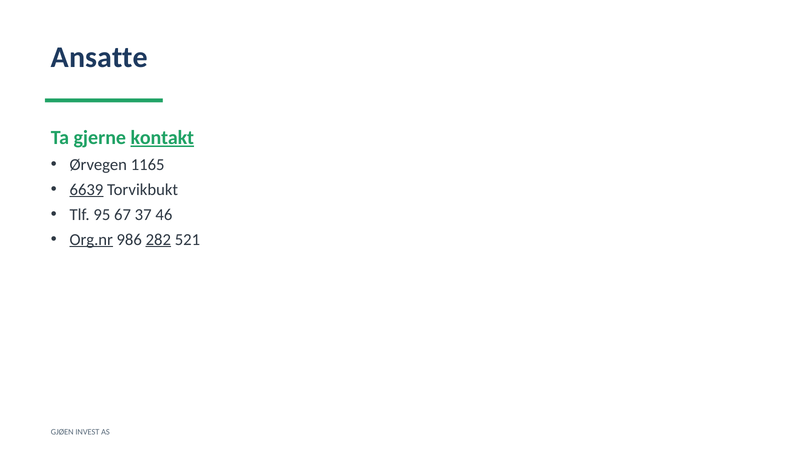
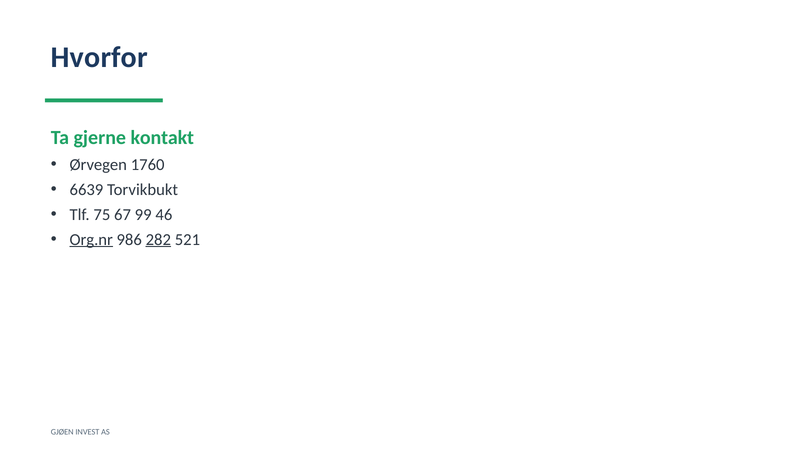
Ansatte: Ansatte -> Hvorfor (99, 57)
kontakt underline: present -> none (162, 138)
1165: 1165 -> 1760 (148, 164)
6639 underline: present -> none (86, 189)
95: 95 -> 75 (102, 214)
37: 37 -> 99 (143, 214)
